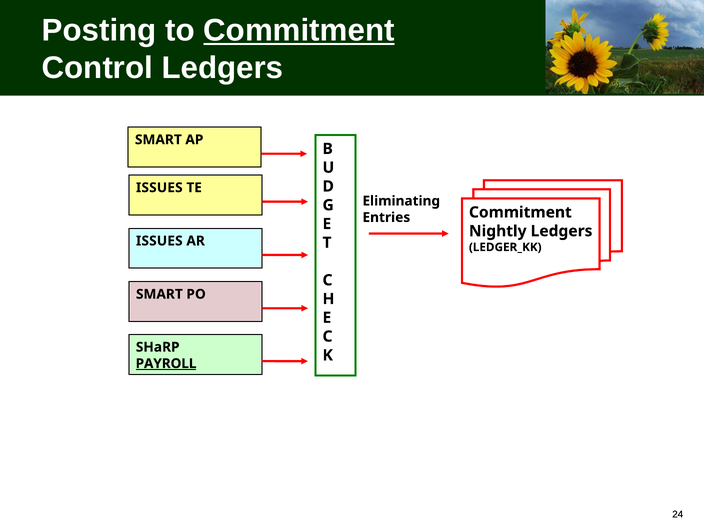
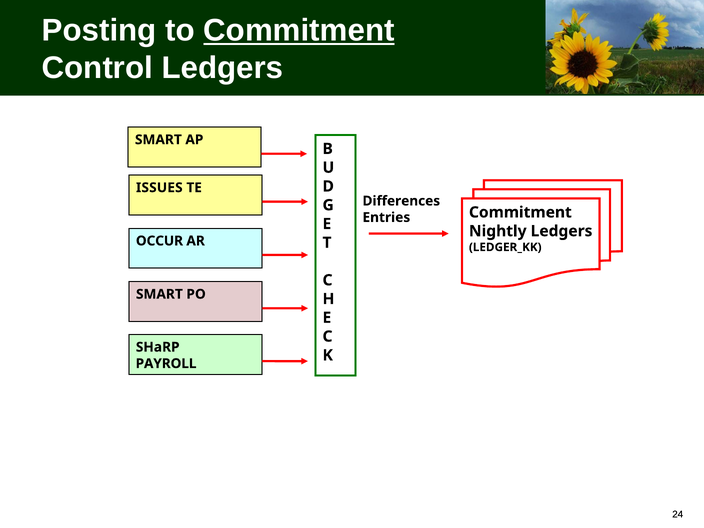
Eliminating: Eliminating -> Differences (401, 201)
ISSUES: ISSUES -> OCCUR (159, 241)
PAYROLL underline: present -> none (166, 364)
